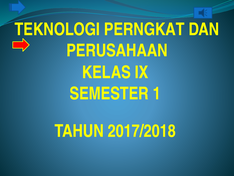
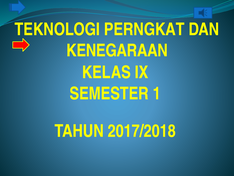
PERUSAHAAN: PERUSAHAAN -> KENEGARAAN (117, 50)
